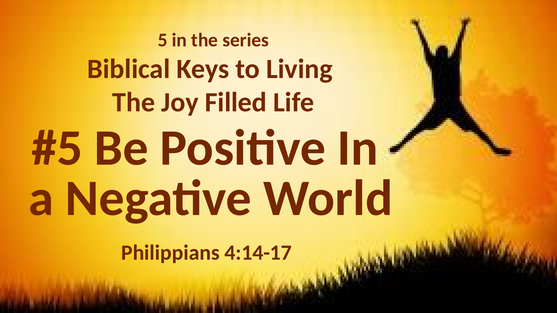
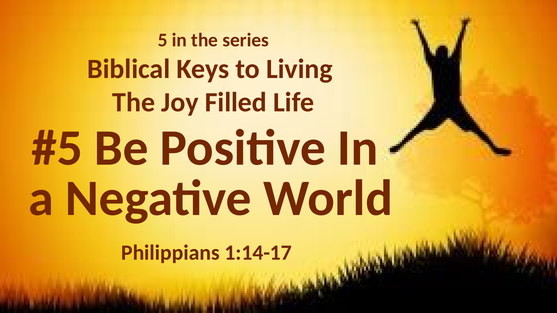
4:14-17: 4:14-17 -> 1:14-17 (258, 253)
